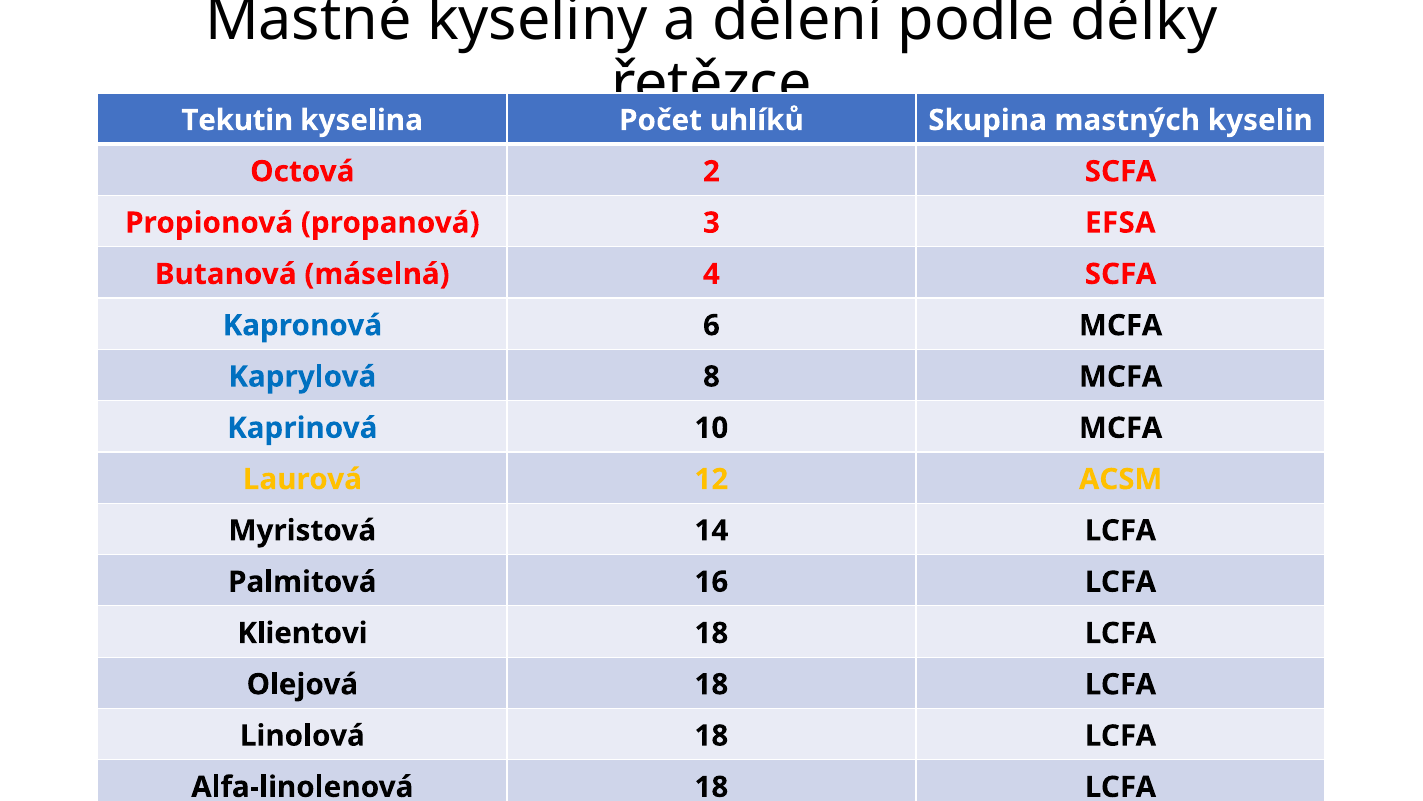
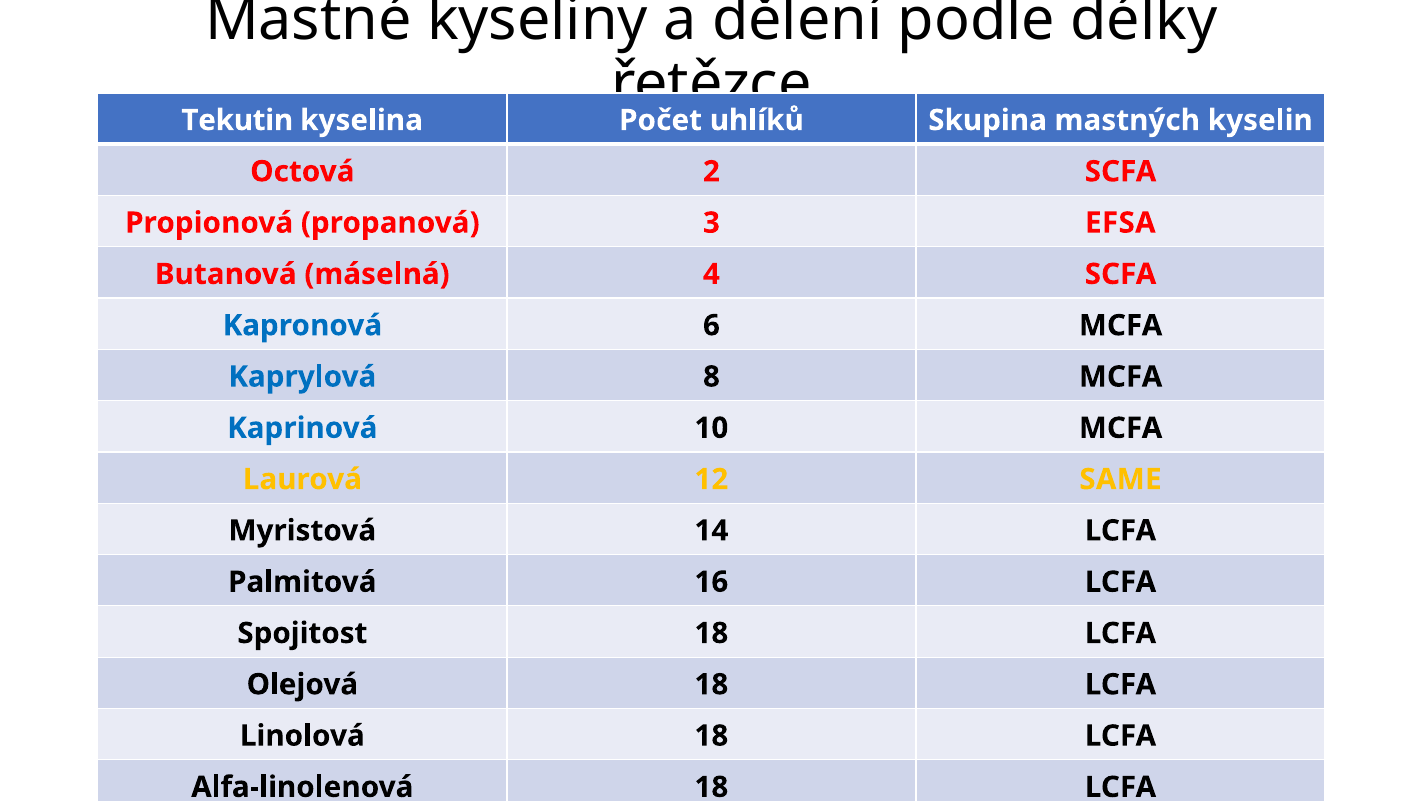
ACSM: ACSM -> SAME (1120, 479)
Klientovi: Klientovi -> Spojitost (302, 633)
